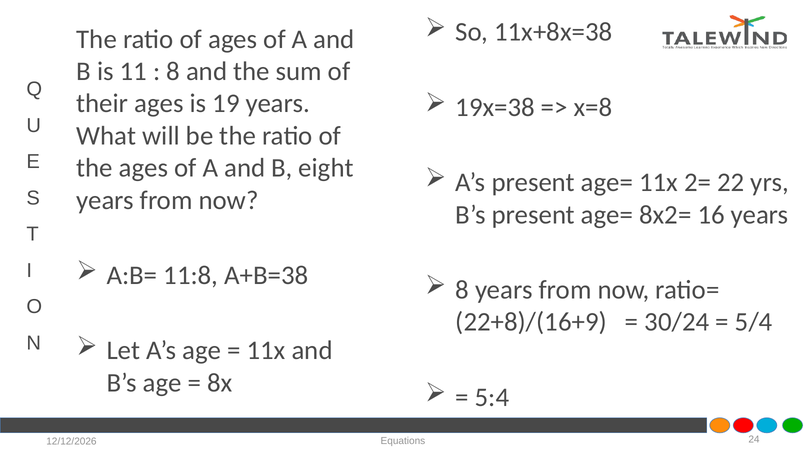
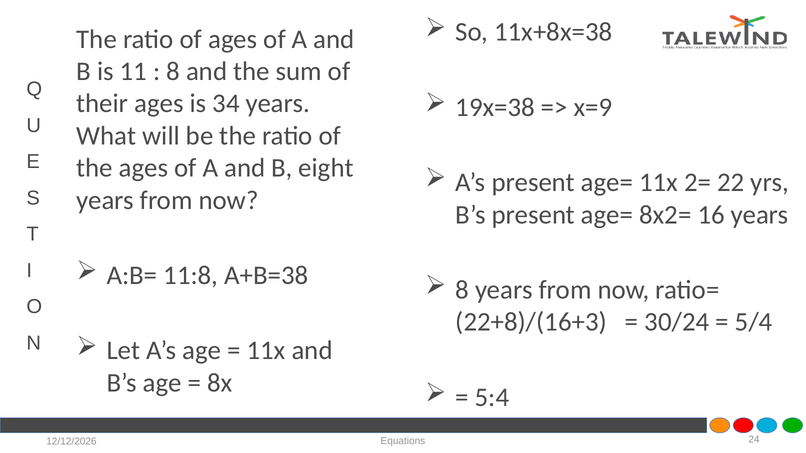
19: 19 -> 34 (226, 104)
x=8: x=8 -> x=9 (593, 107)
22+8)/(16+9: 22+8)/(16+9 -> 22+8)/(16+3 (531, 322)
